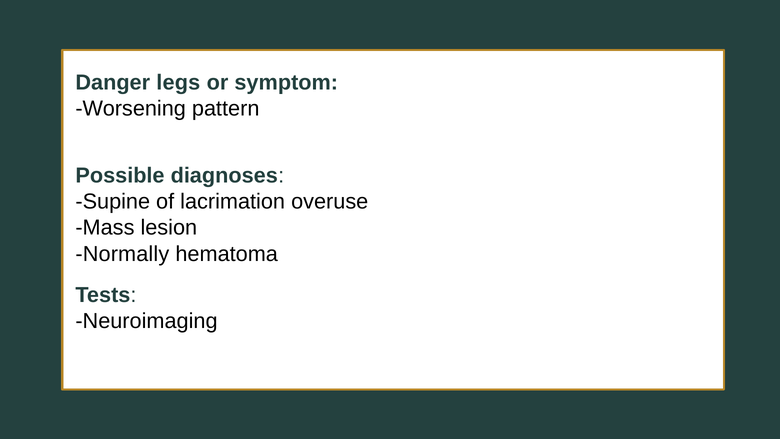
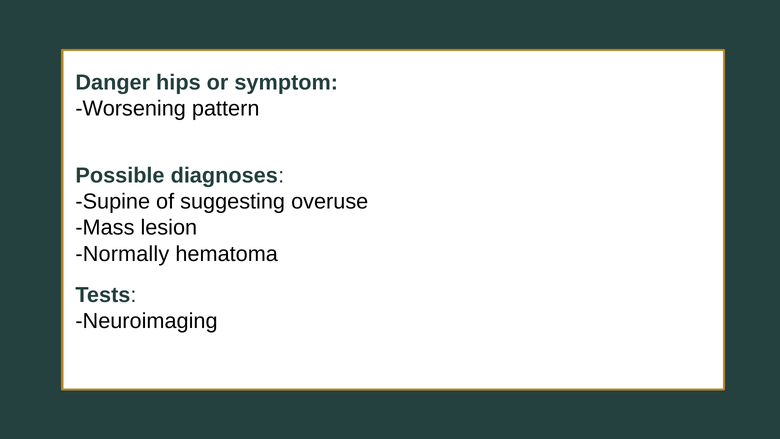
legs: legs -> hips (178, 83)
lacrimation: lacrimation -> suggesting (233, 202)
